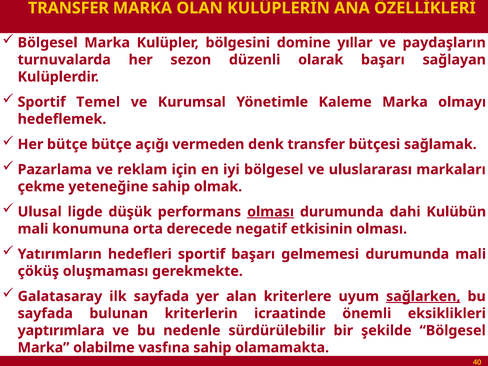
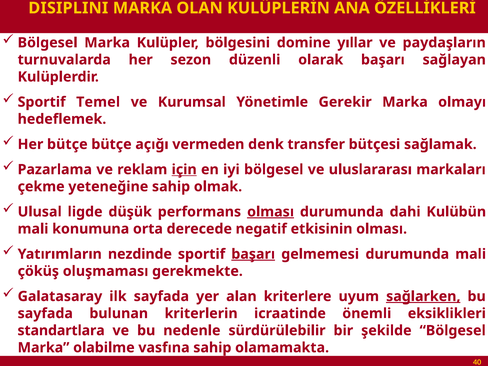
TRANSFER: TRANSFER -> DISIPLINI (68, 8)
Kaleme: Kaleme -> Gerekir (345, 102)
için underline: none -> present (184, 170)
hedefleri: hedefleri -> nezdinde (140, 254)
başarı underline: none -> present (253, 254)
yaptırımlara: yaptırımlara -> standartlara (61, 331)
